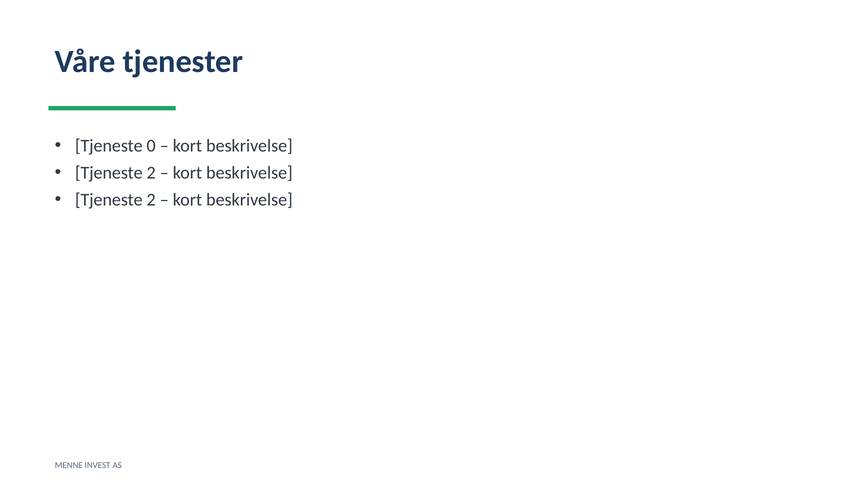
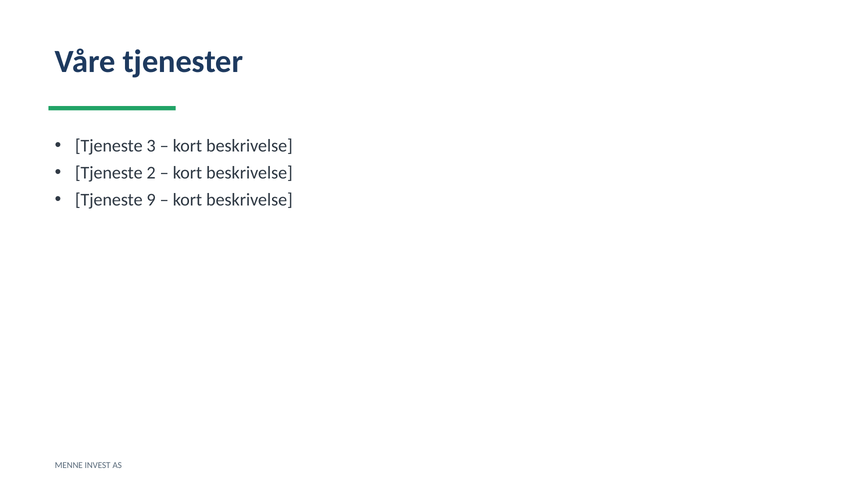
0: 0 -> 3 (151, 146)
2: 2 -> 9 (151, 200)
